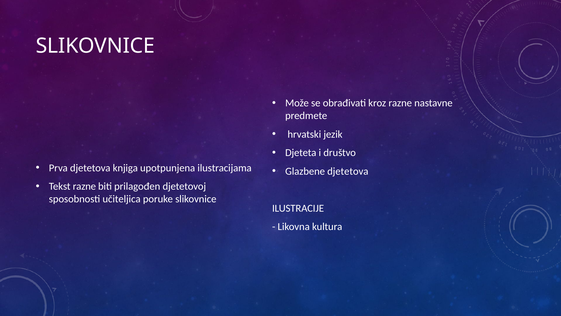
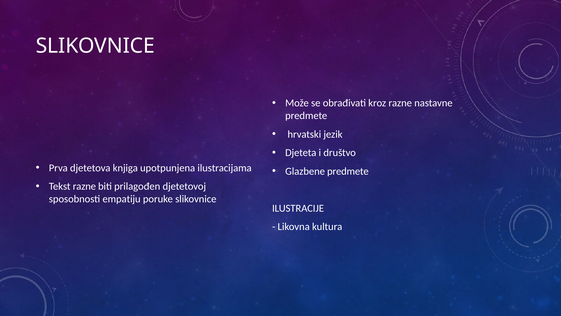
Glazbene djetetova: djetetova -> predmete (348, 171)
učiteljica: učiteljica -> empatiju (122, 199)
